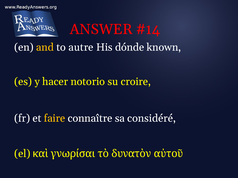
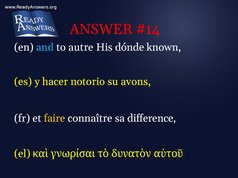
and colour: yellow -> light blue (45, 47)
croire: croire -> avons (136, 82)
considéré: considéré -> difference (152, 119)
